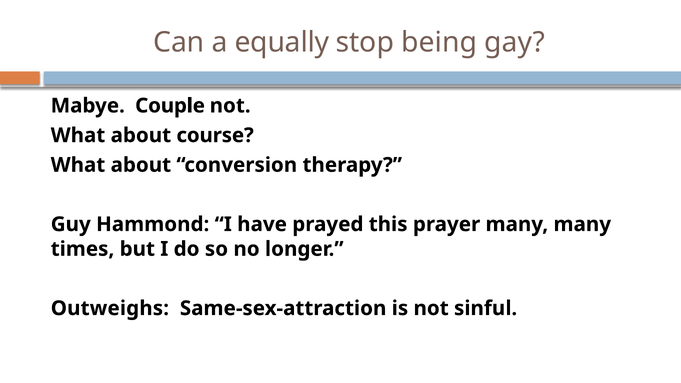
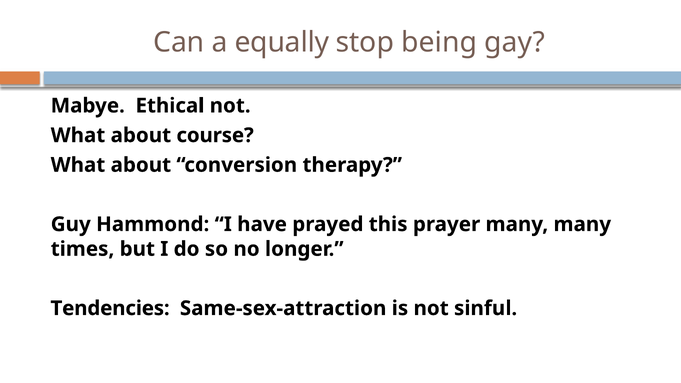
Couple: Couple -> Ethical (170, 106)
Outweighs: Outweighs -> Tendencies (110, 308)
